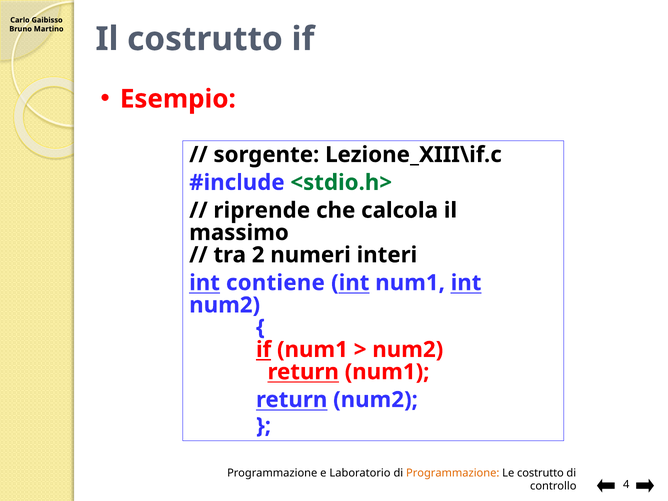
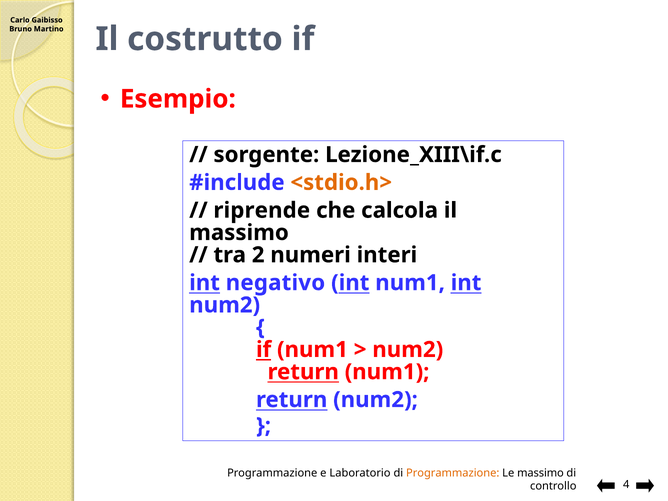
<stdio.h> colour: green -> orange (341, 183)
contiene: contiene -> negativo (275, 283)
Le costrutto: costrutto -> massimo (540, 473)
